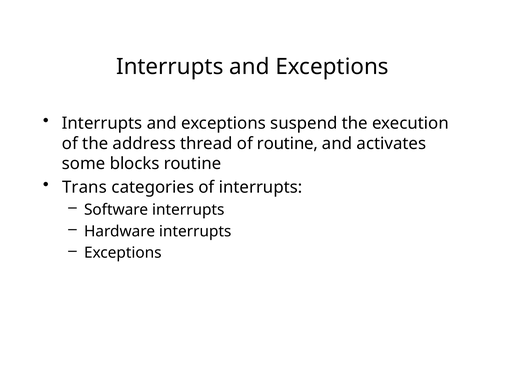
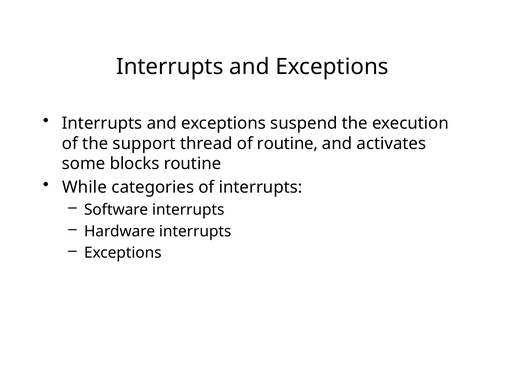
address: address -> support (144, 143)
Trans: Trans -> While (84, 187)
